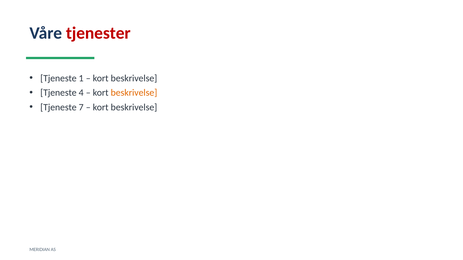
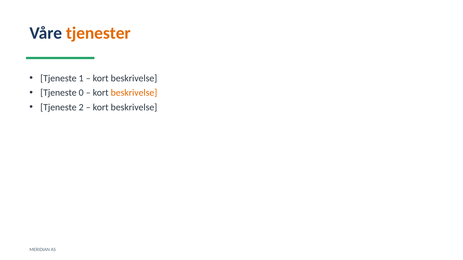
tjenester colour: red -> orange (98, 33)
4: 4 -> 0 (81, 93)
7: 7 -> 2 (81, 107)
